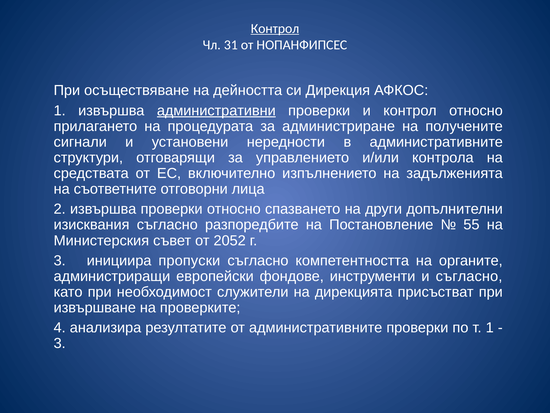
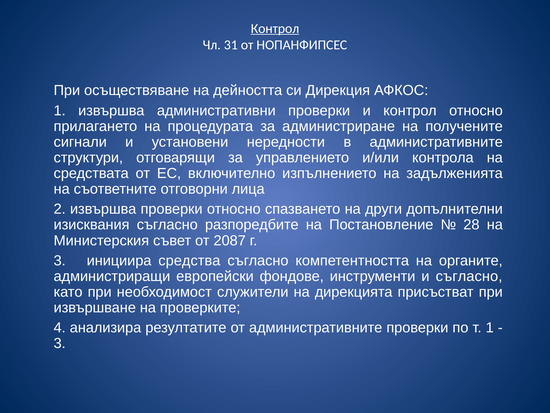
административни underline: present -> none (216, 110)
55: 55 -> 28 (471, 225)
2052: 2052 -> 2087 (230, 240)
пропуски: пропуски -> средства (189, 260)
